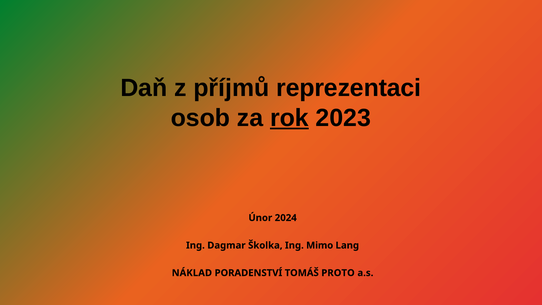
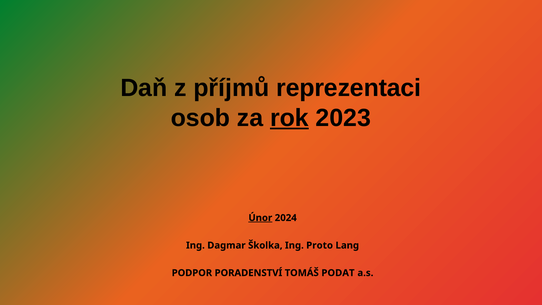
Únor underline: none -> present (260, 218)
Mimo: Mimo -> Proto (320, 245)
NÁKLAD: NÁKLAD -> PODPOR (192, 273)
PROTO: PROTO -> PODAT (338, 273)
